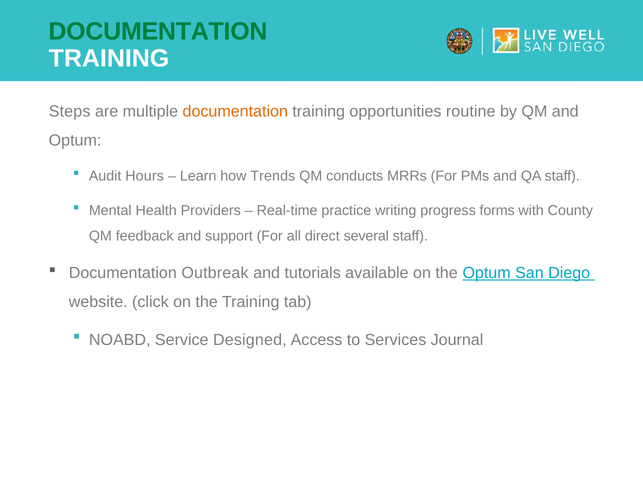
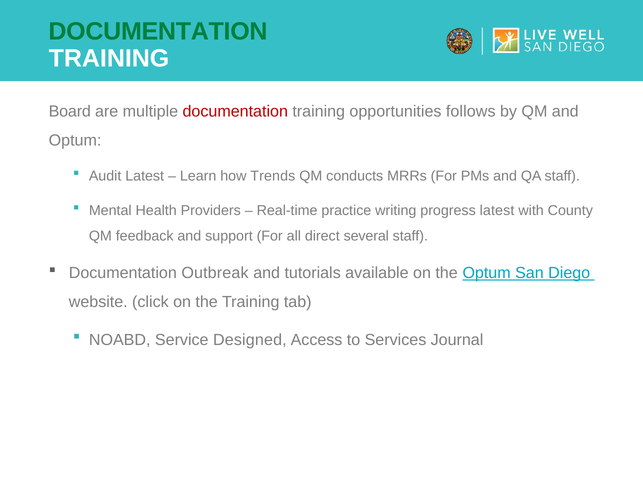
Steps: Steps -> Board (70, 111)
documentation colour: orange -> red (235, 111)
routine: routine -> follows (471, 111)
Audit Hours: Hours -> Latest (145, 176)
progress forms: forms -> latest (497, 211)
